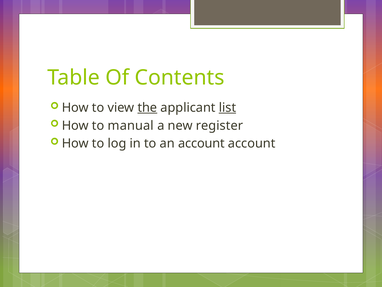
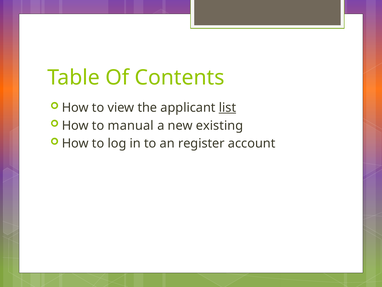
the underline: present -> none (147, 108)
register: register -> existing (219, 125)
an account: account -> register (201, 143)
